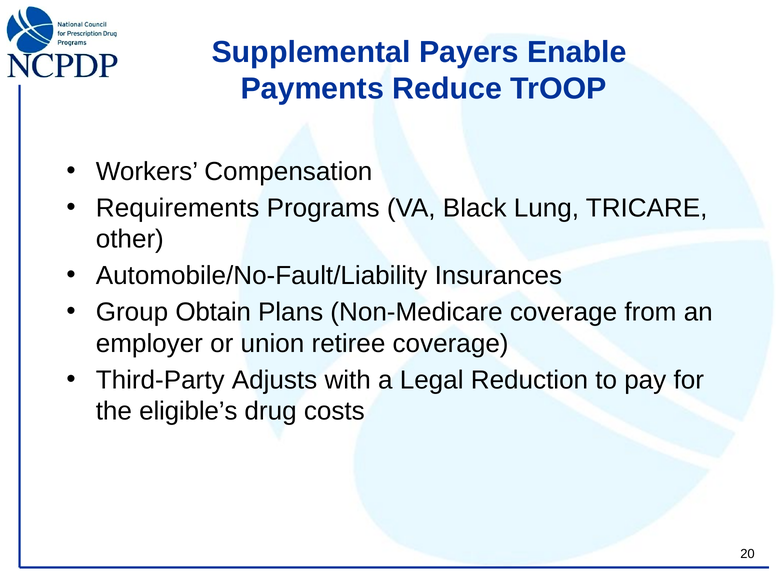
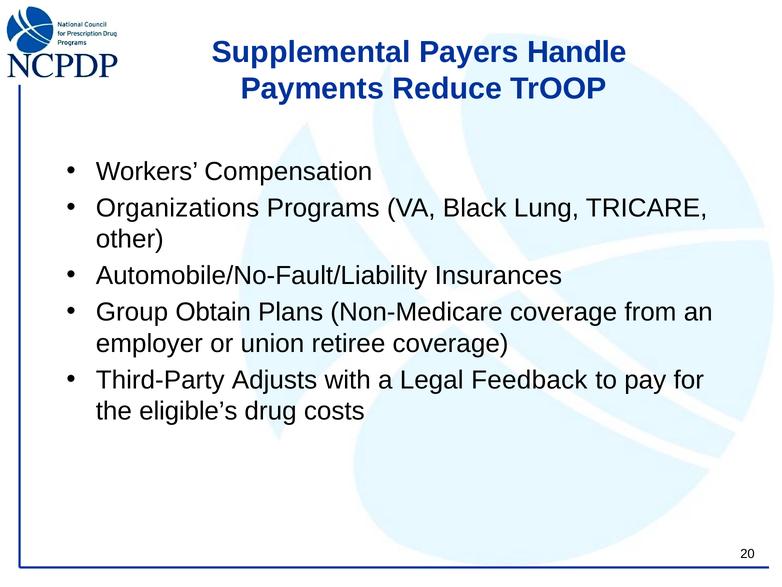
Enable: Enable -> Handle (577, 52)
Requirements: Requirements -> Organizations (178, 208)
Reduction: Reduction -> Feedback (529, 380)
